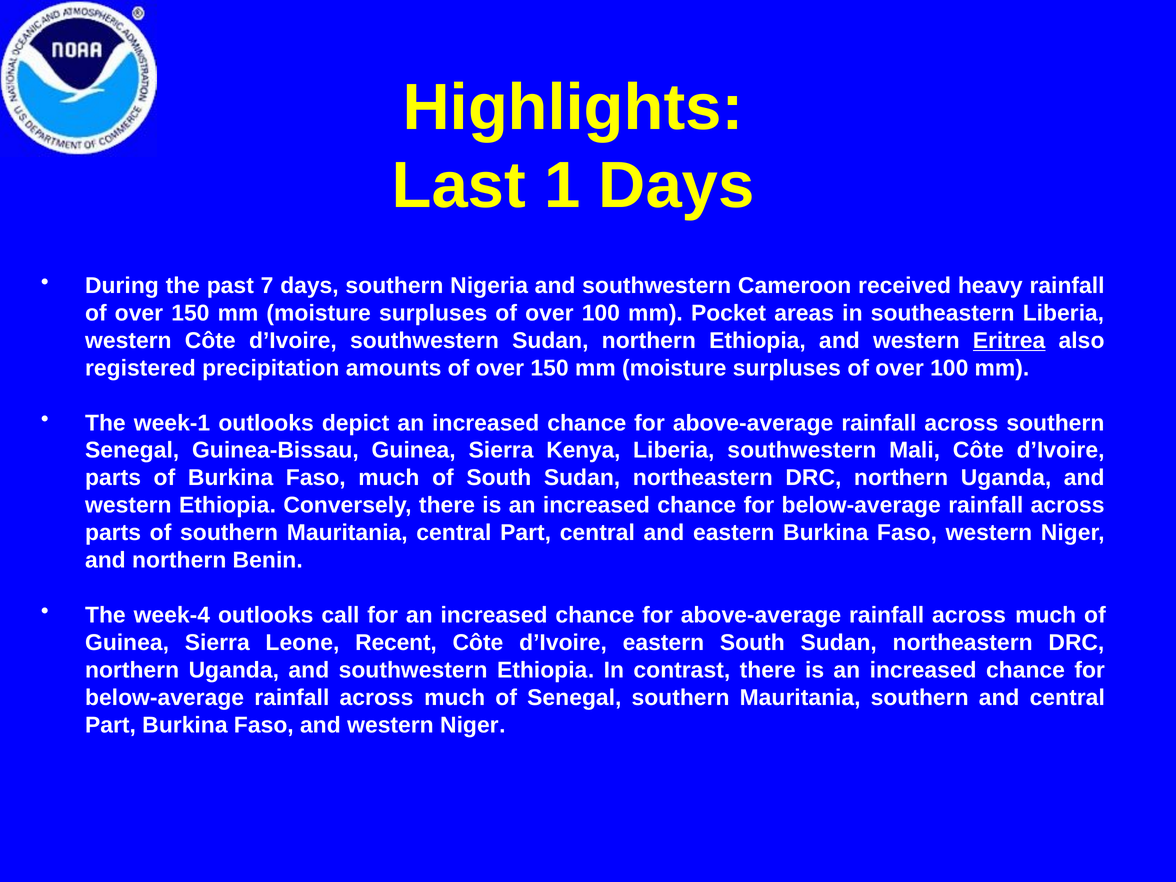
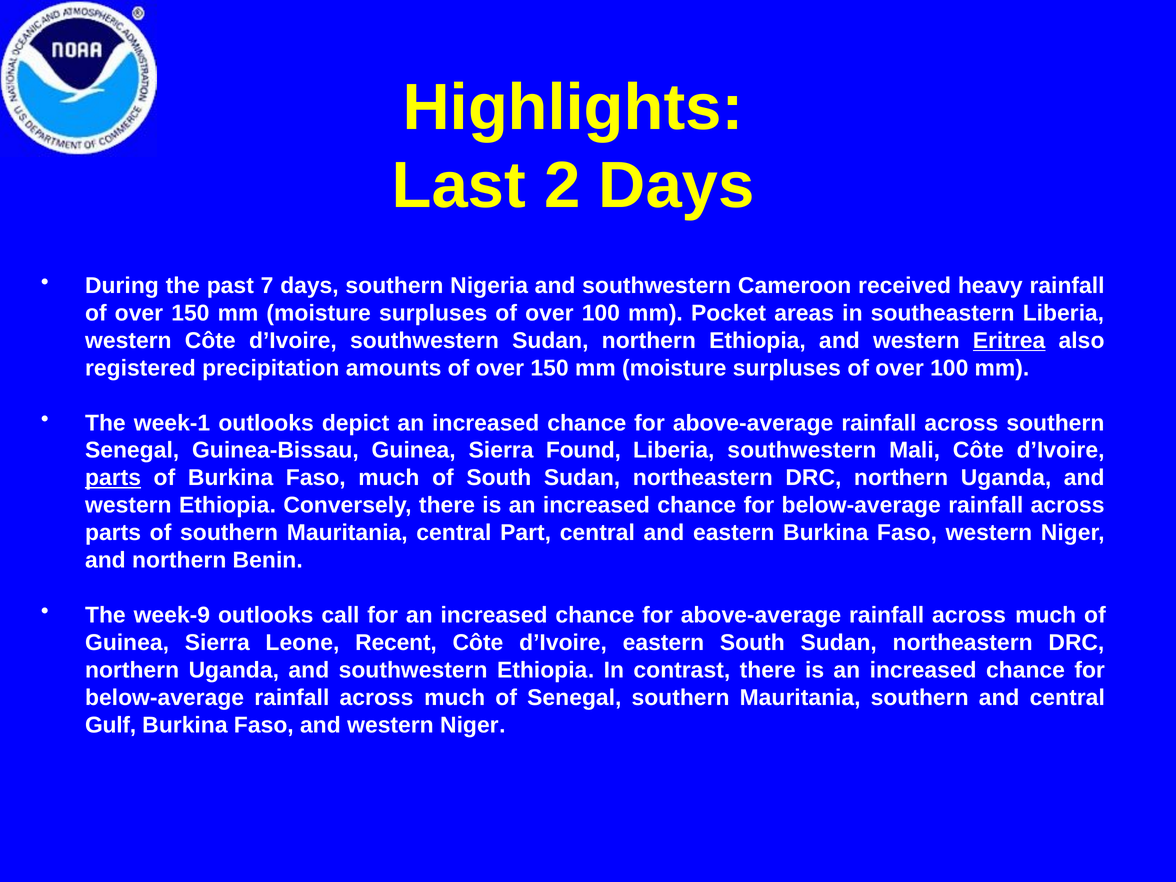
1: 1 -> 2 (562, 186)
Kenya: Kenya -> Found (583, 450)
parts underline: none -> present (113, 478)
week-4: week-4 -> week-9 (172, 615)
Part: Part -> Gulf (111, 725)
